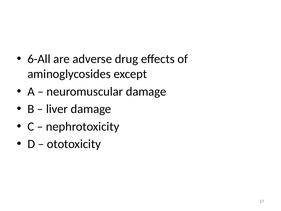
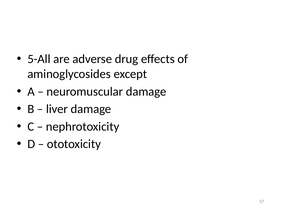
6-All: 6-All -> 5-All (39, 59)
